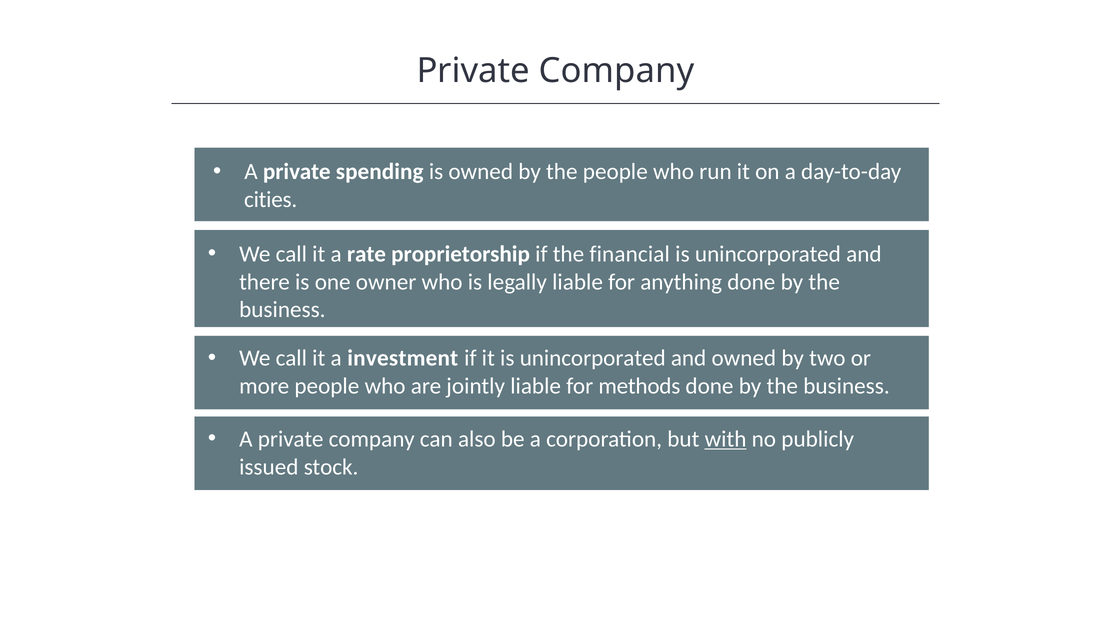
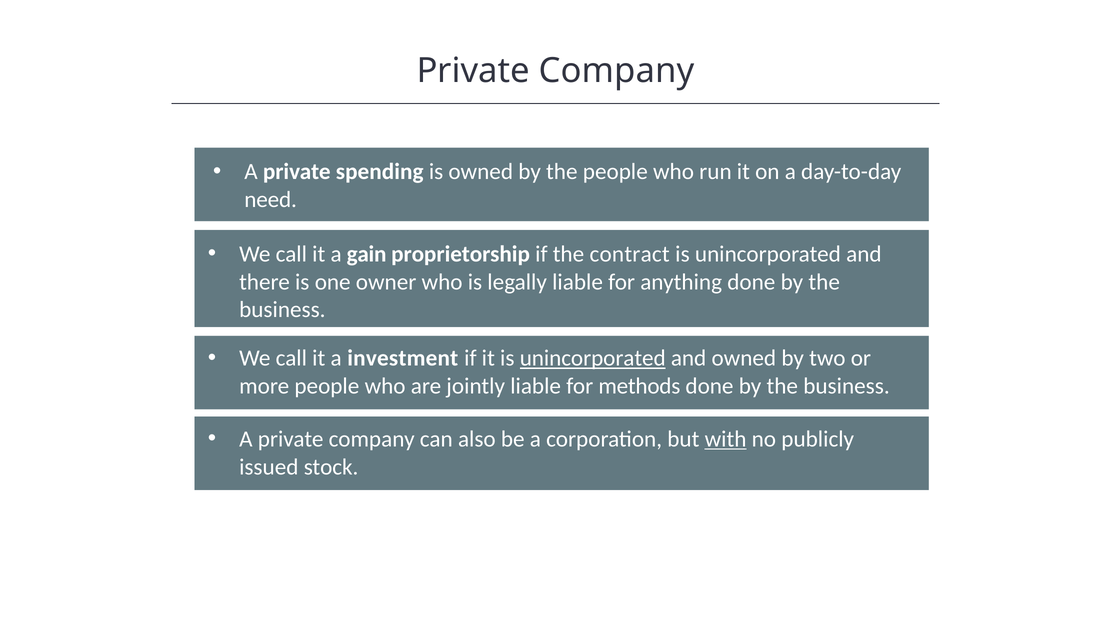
cities: cities -> need (271, 200)
rate: rate -> gain (367, 254)
financial: financial -> contract (630, 254)
unincorporated underline: none -> present (593, 358)
